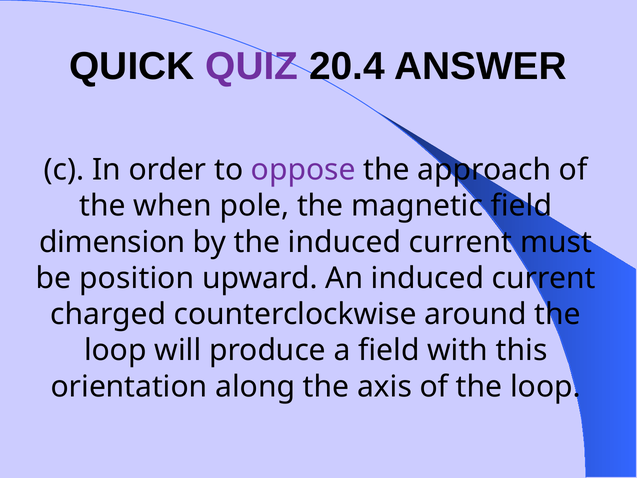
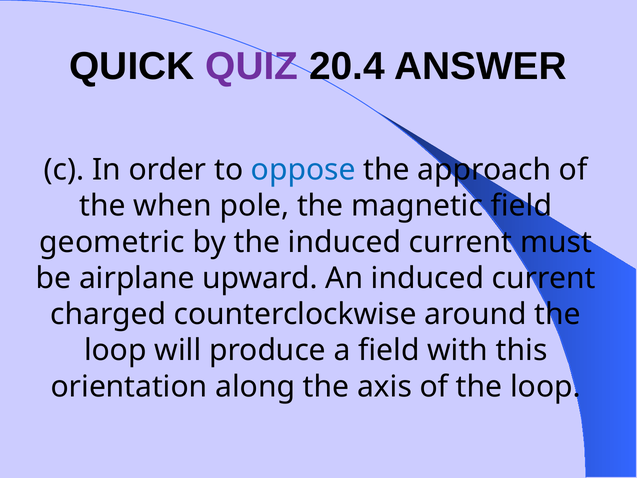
oppose colour: purple -> blue (303, 170)
dimension: dimension -> geometric (112, 242)
position: position -> airplane (137, 278)
